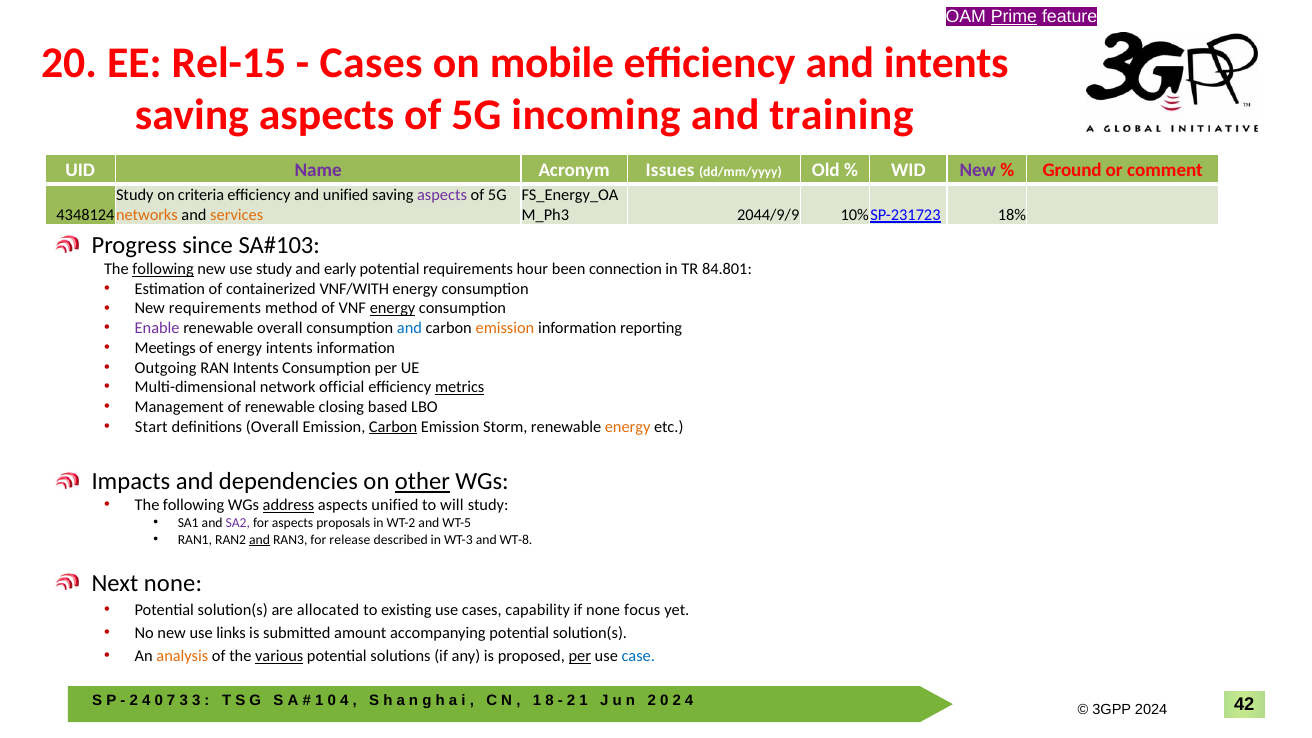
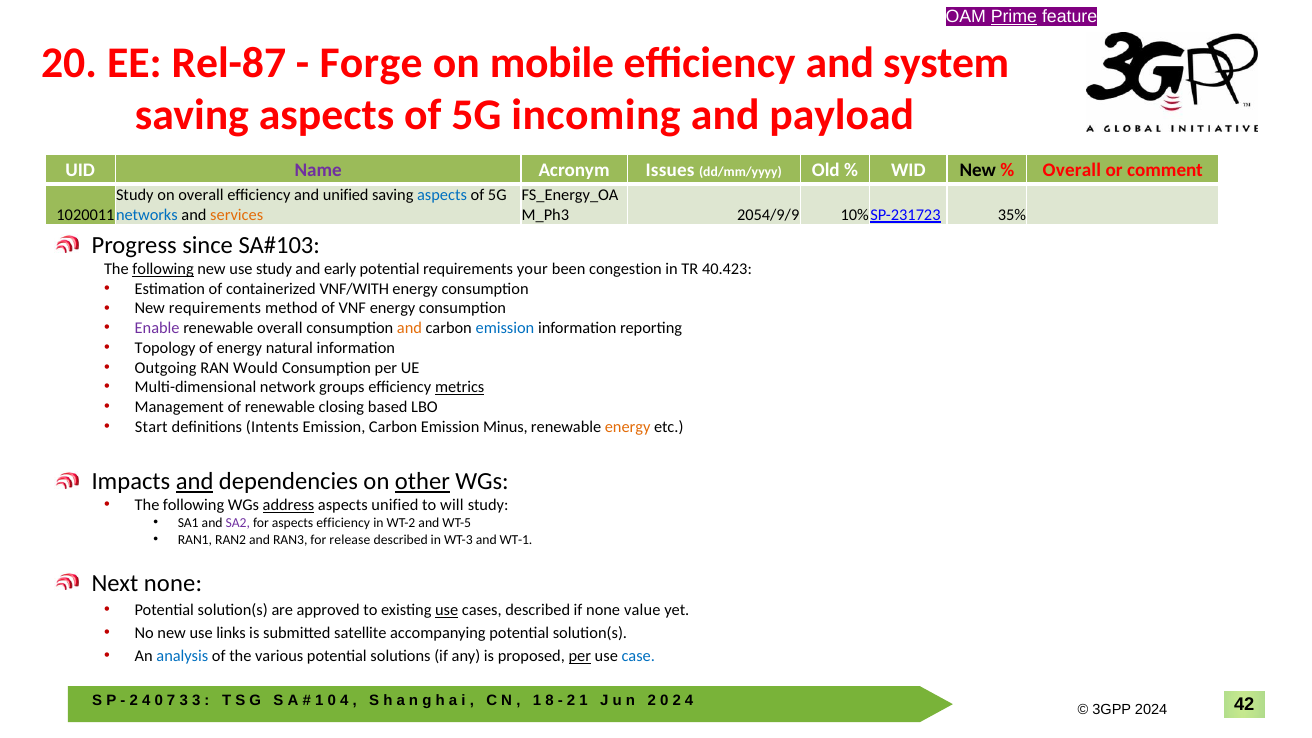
Rel-15: Rel-15 -> Rel-87 (229, 63)
Cases: Cases -> Forge (371, 63)
and intents: intents -> system (946, 63)
training: training -> payload (842, 115)
New colour: purple -> black (978, 170)
Ground: Ground -> Overall (1072, 170)
on criteria: criteria -> overall (201, 195)
aspects colour: purple -> blue (442, 195)
4348124: 4348124 -> 1020011 (85, 215)
networks colour: orange -> blue (147, 215)
2044/9/9: 2044/9/9 -> 2054/9/9 (768, 215)
18%: 18% -> 35% (1012, 215)
hour: hour -> your (532, 269)
connection: connection -> congestion (625, 269)
84.801: 84.801 -> 40.423 (727, 269)
energy underline: present -> none (393, 309)
and colour: blue -> orange (409, 328)
emission colour: orange -> blue (505, 328)
Meetings: Meetings -> Topology (165, 348)
energy intents: intents -> natural (289, 348)
RAN Intents: Intents -> Would (256, 368)
official: official -> groups (342, 387)
definitions Overall: Overall -> Intents (272, 427)
Carbon underline: present -> none (393, 427)
Storm: Storm -> Minus (505, 427)
and underline: none -> present (195, 481)
aspects proposals: proposals -> efficiency (343, 523)
and underline: present -> none (260, 540)
WT-8: WT-8 -> WT-1 (516, 540)
allocated: allocated -> approved (328, 610)
use underline: none -> present (447, 610)
cases capability: capability -> described (538, 610)
focus: focus -> value (642, 610)
amount: amount -> satellite (360, 633)
analysis colour: orange -> blue (182, 656)
various underline: present -> none (279, 656)
